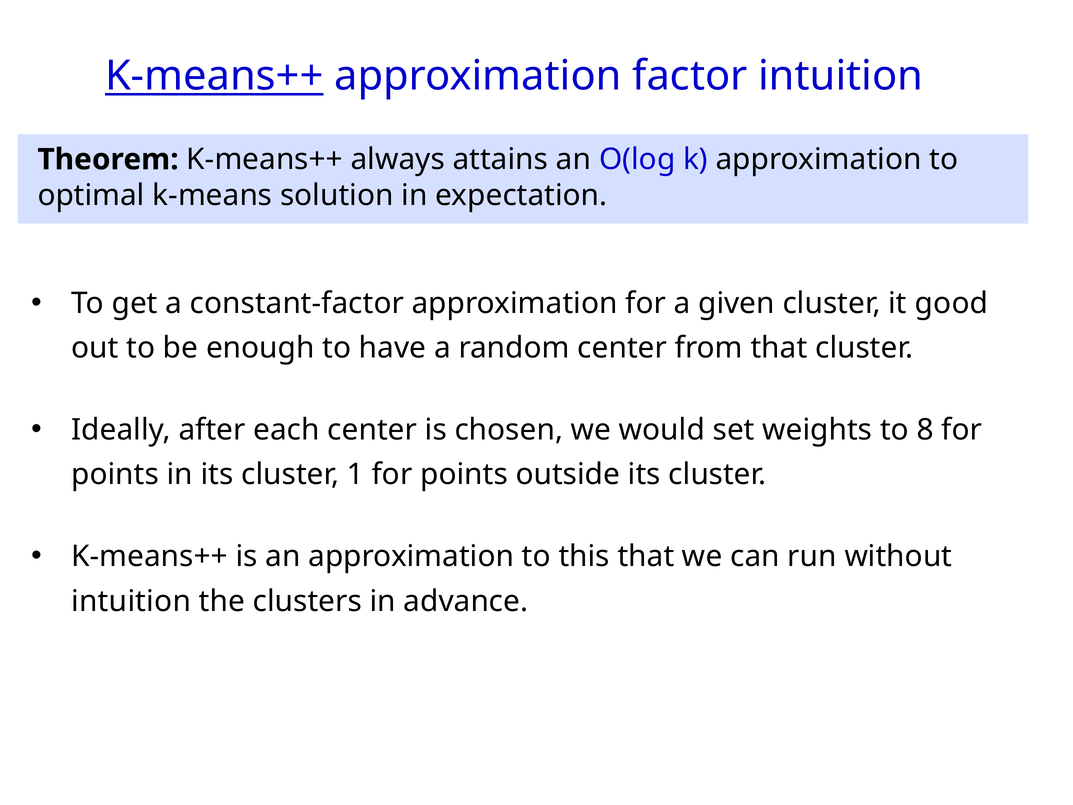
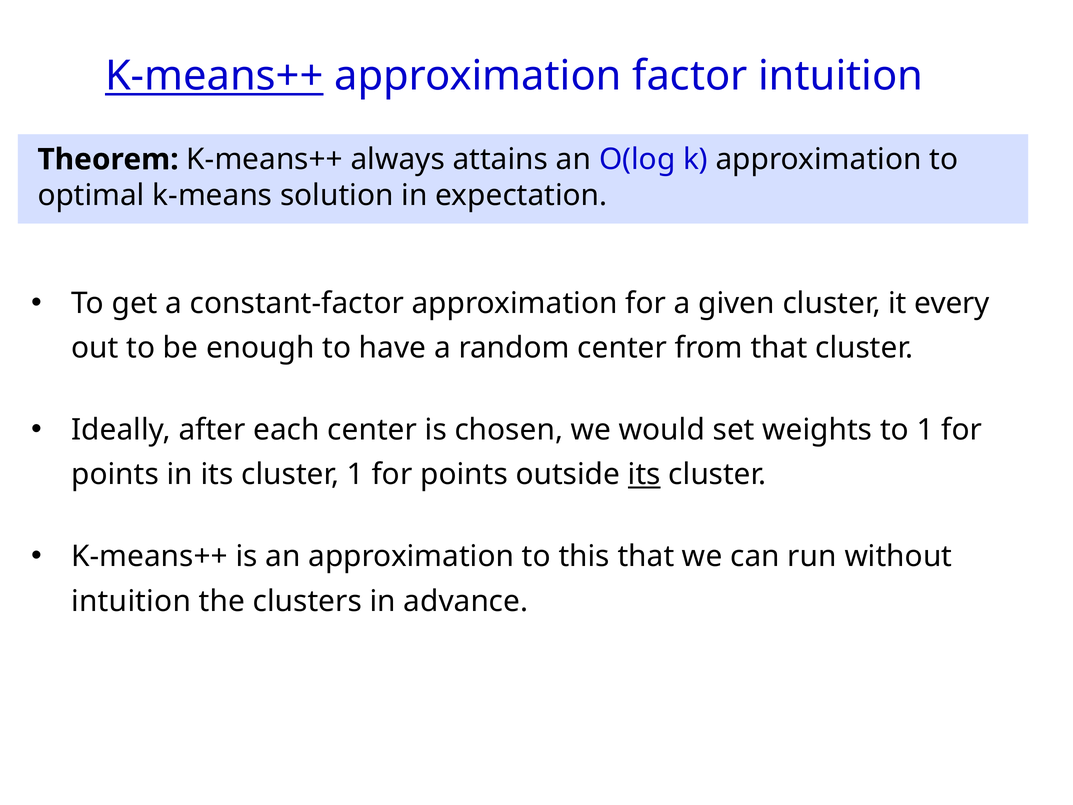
good: good -> every (952, 303)
to 8: 8 -> 1 (925, 430)
its underline: none -> present (644, 474)
